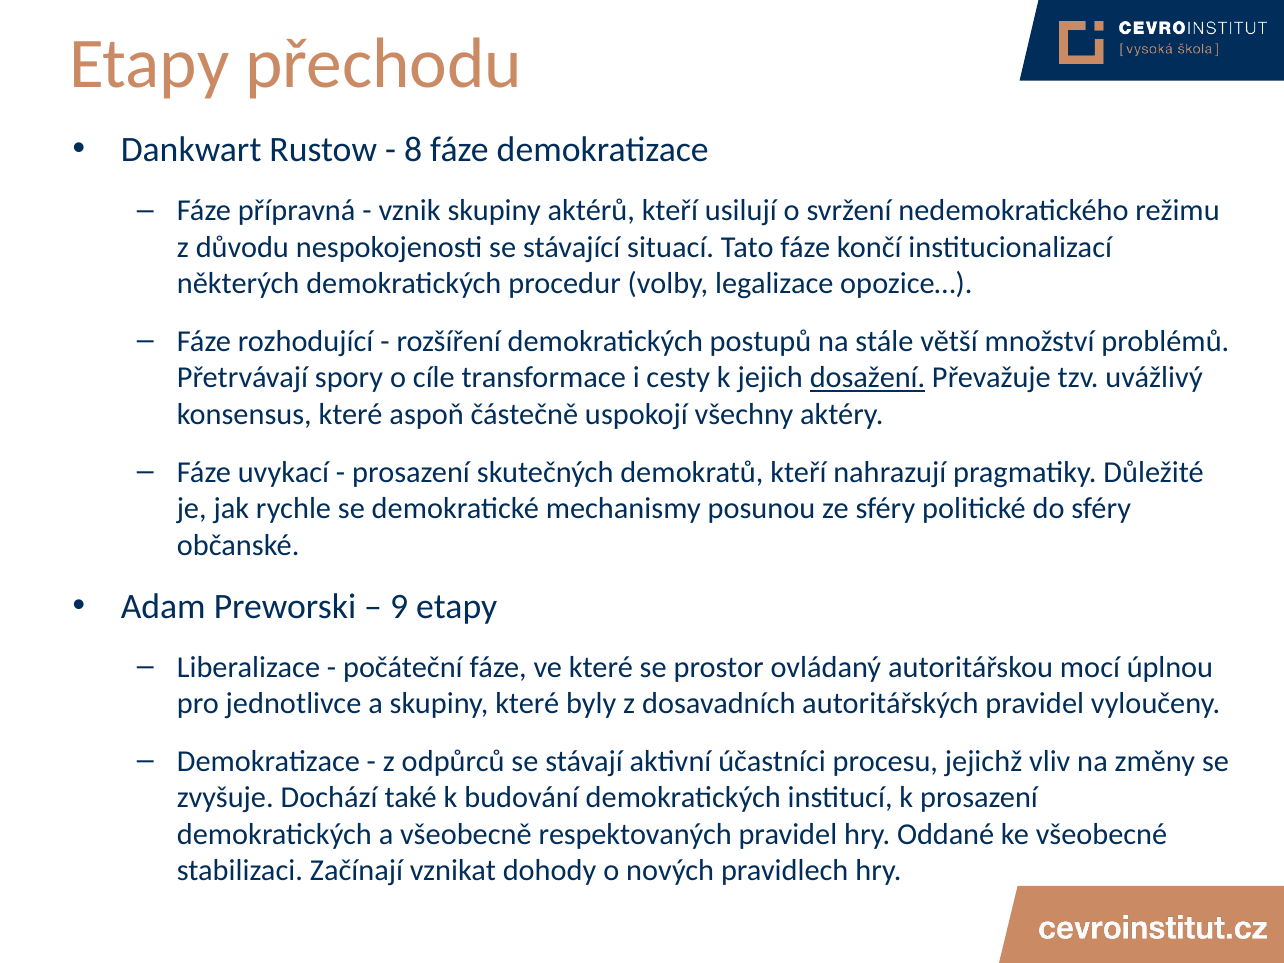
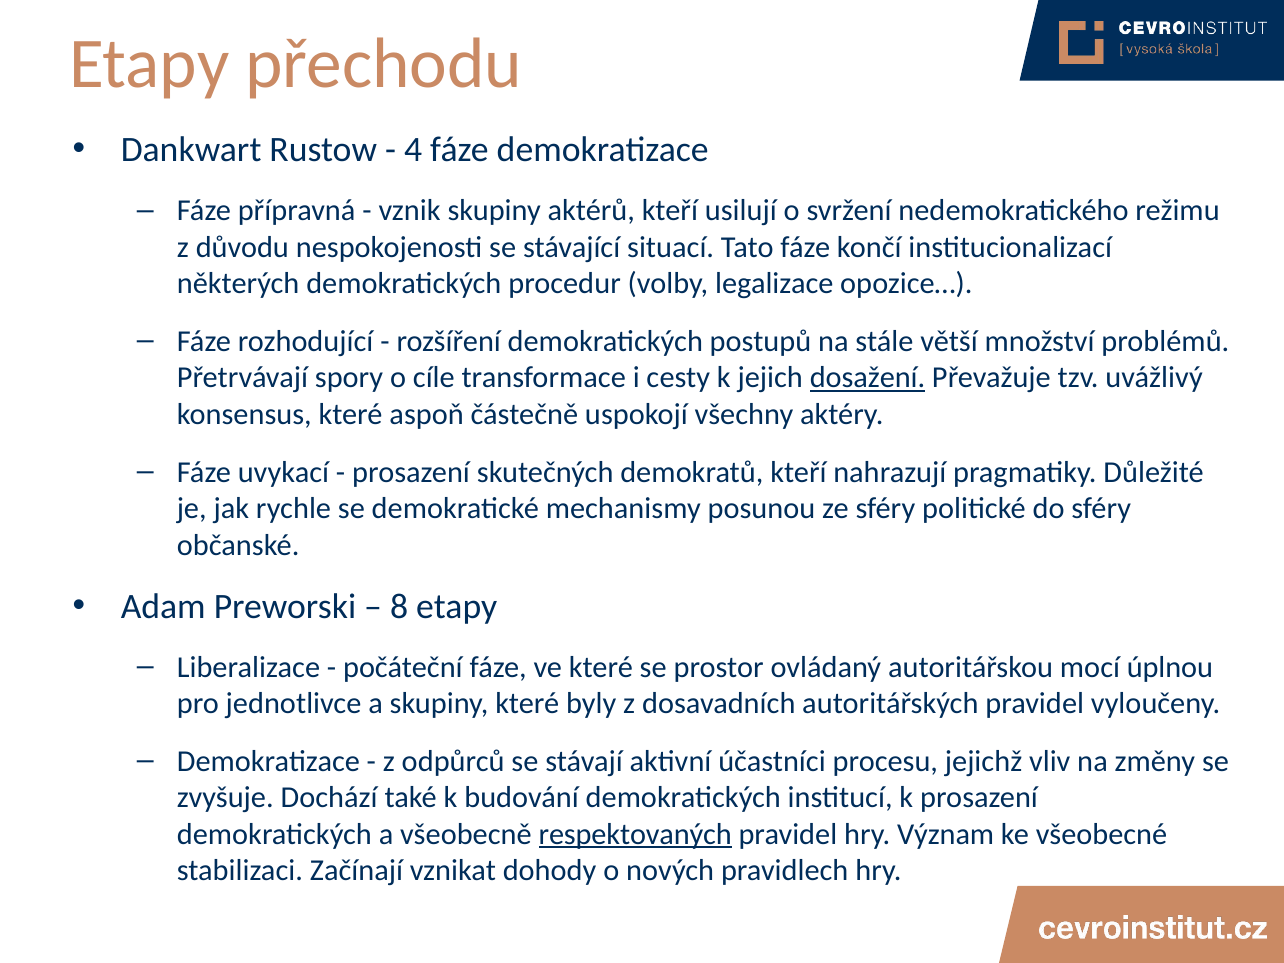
8: 8 -> 4 (413, 150)
9: 9 -> 8 (399, 606)
respektovaných underline: none -> present (635, 834)
Oddané: Oddané -> Význam (946, 834)
